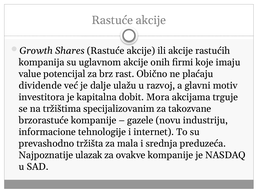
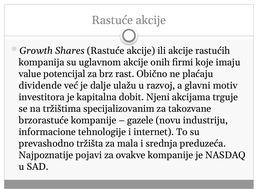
Mora: Mora -> Njeni (158, 97)
ulazak: ulazak -> pojavi (89, 155)
